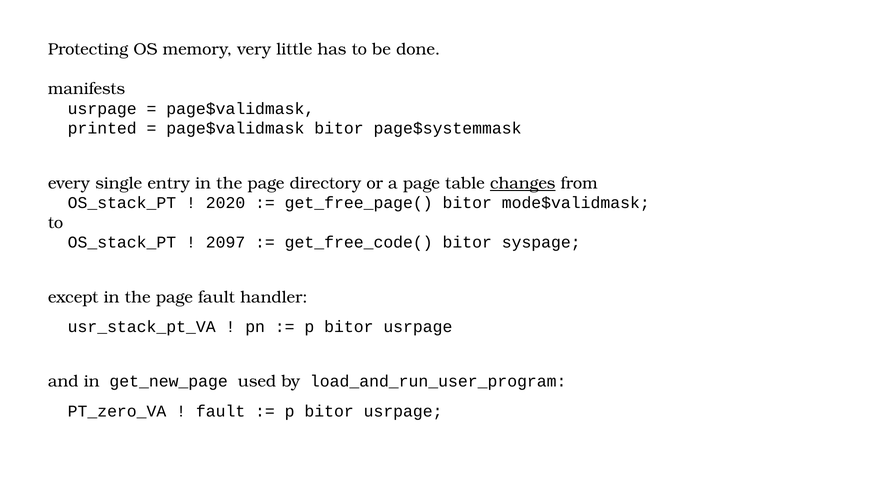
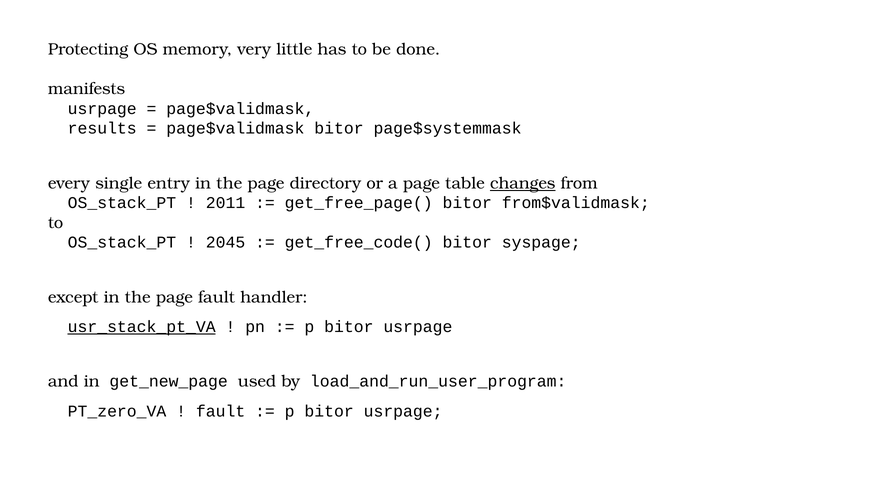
printed: printed -> results (102, 129)
2020: 2020 -> 2011 (226, 203)
mode$validmask: mode$validmask -> from$validmask (576, 203)
2097: 2097 -> 2045 (226, 243)
usr_stack_pt_VA underline: none -> present (142, 327)
